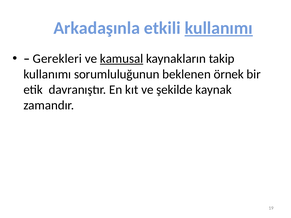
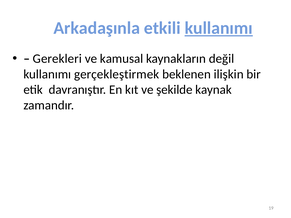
kamusal underline: present -> none (122, 59)
takip: takip -> değil (222, 59)
sorumluluğunun: sorumluluğunun -> gerçekleştirmek (117, 74)
örnek: örnek -> ilişkin (229, 74)
